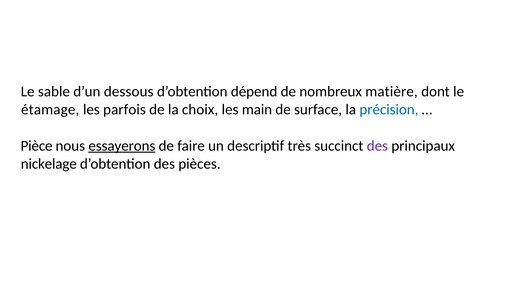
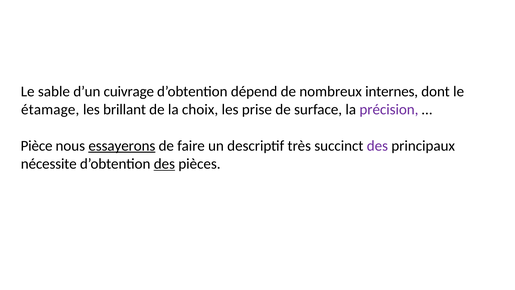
dessous: dessous -> cuivrage (129, 92)
matière: matière -> internes (392, 92)
parfois: parfois -> brillant (125, 110)
main: main -> prise (257, 110)
précision colour: blue -> purple (389, 110)
nickelage: nickelage -> nécessite (49, 164)
des underline: none -> present (164, 164)
